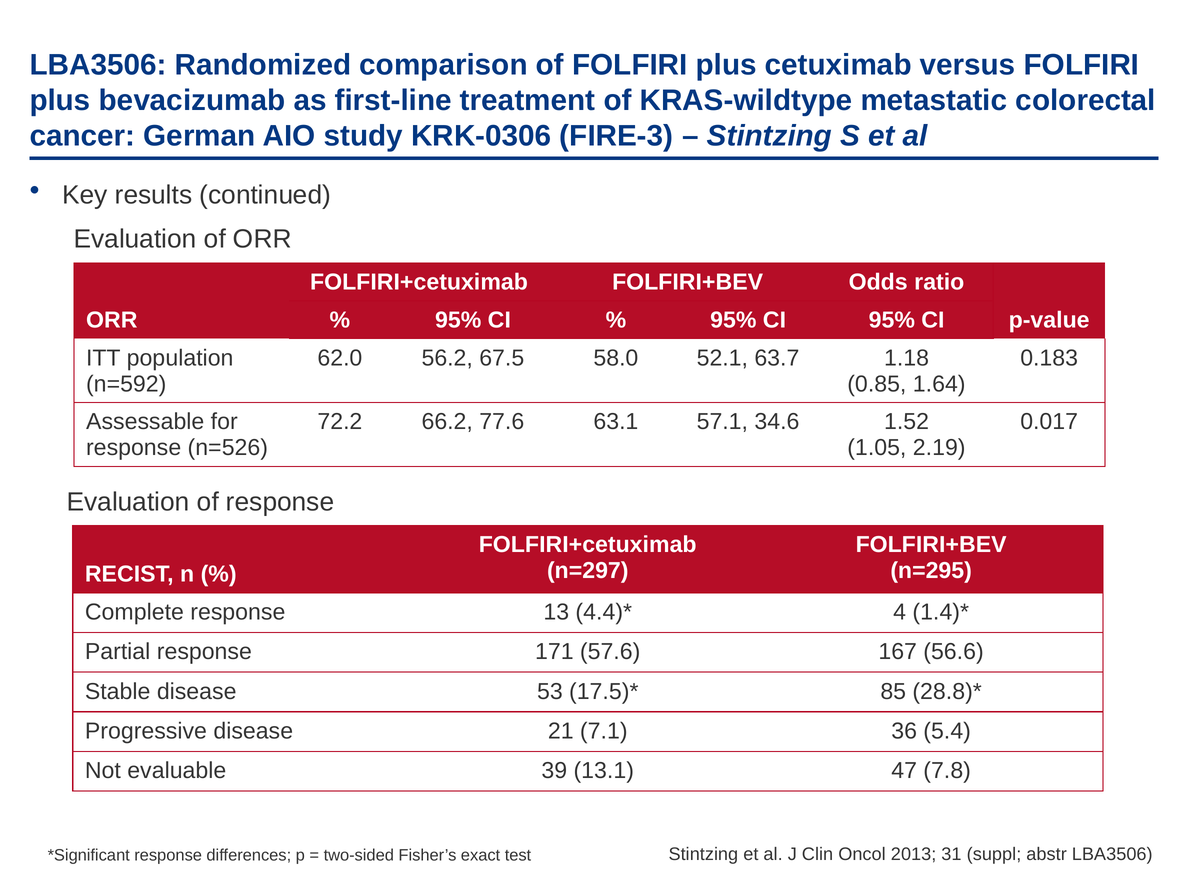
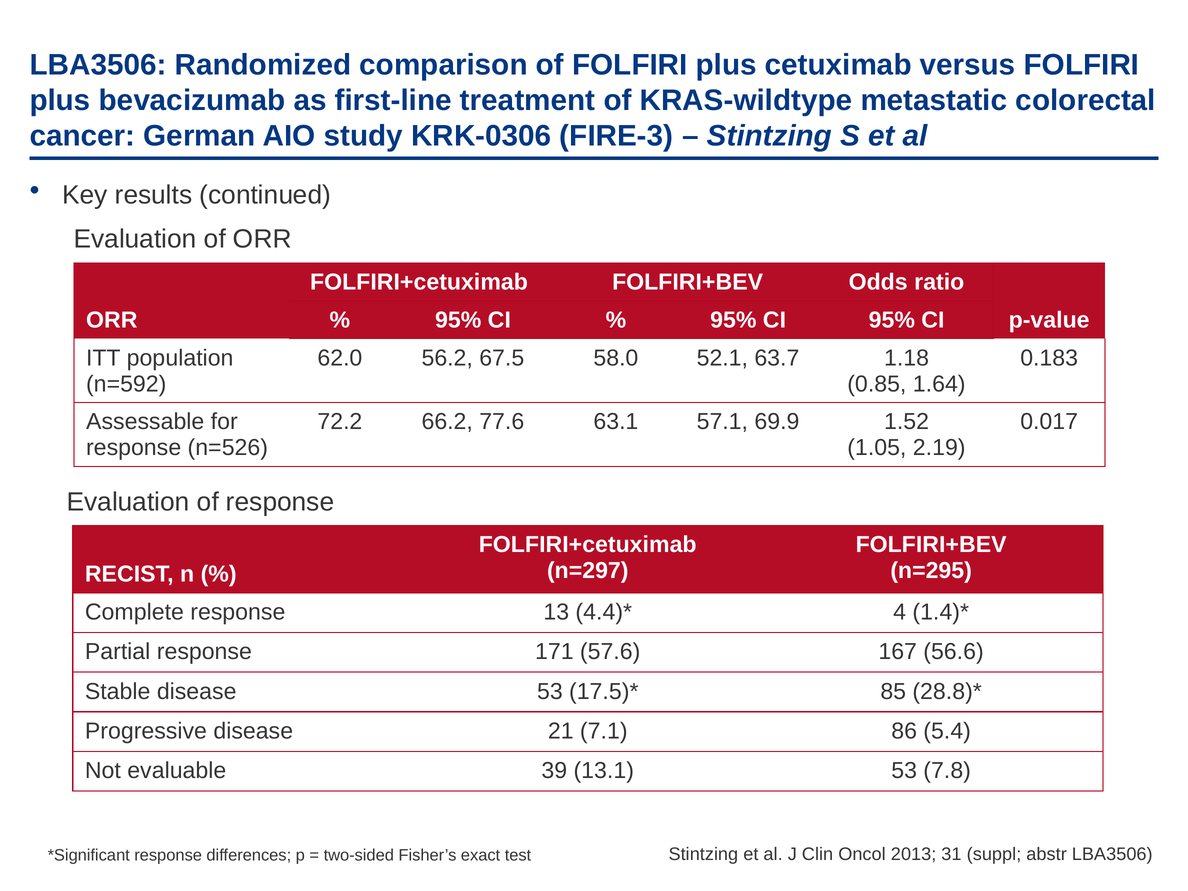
34.6: 34.6 -> 69.9 (777, 422)
36: 36 -> 86 (904, 731)
13.1 47: 47 -> 53 (904, 771)
